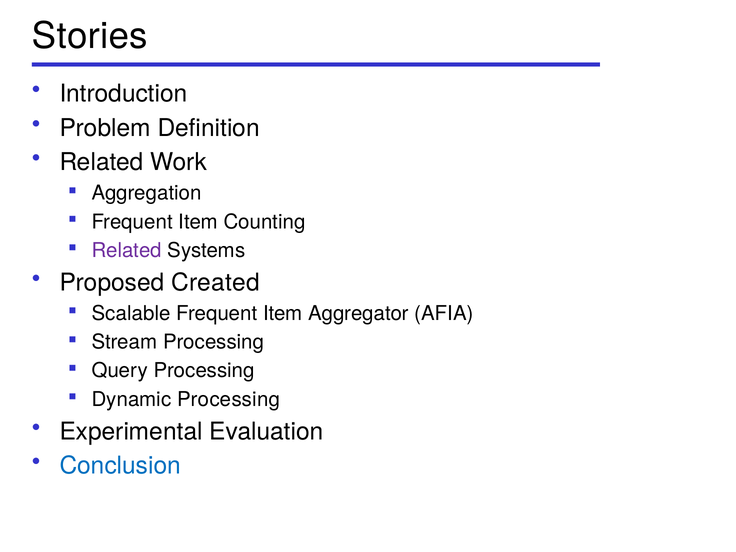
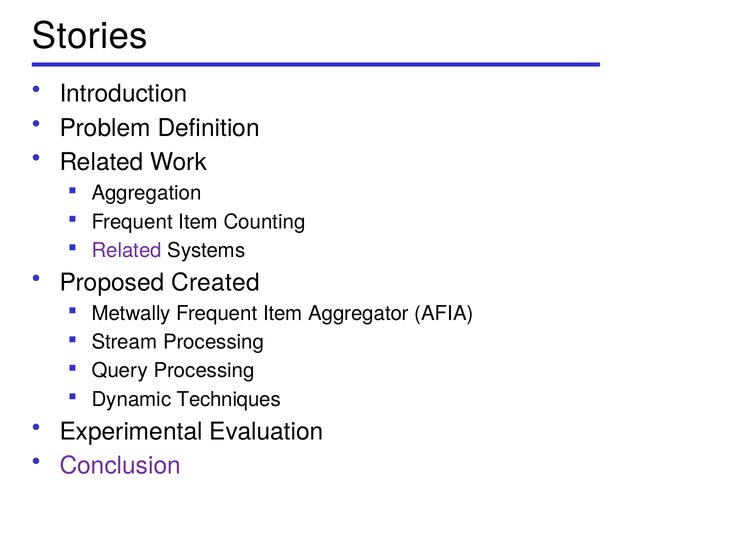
Scalable: Scalable -> Metwally (131, 313)
Dynamic Processing: Processing -> Techniques (229, 399)
Conclusion colour: blue -> purple (120, 466)
